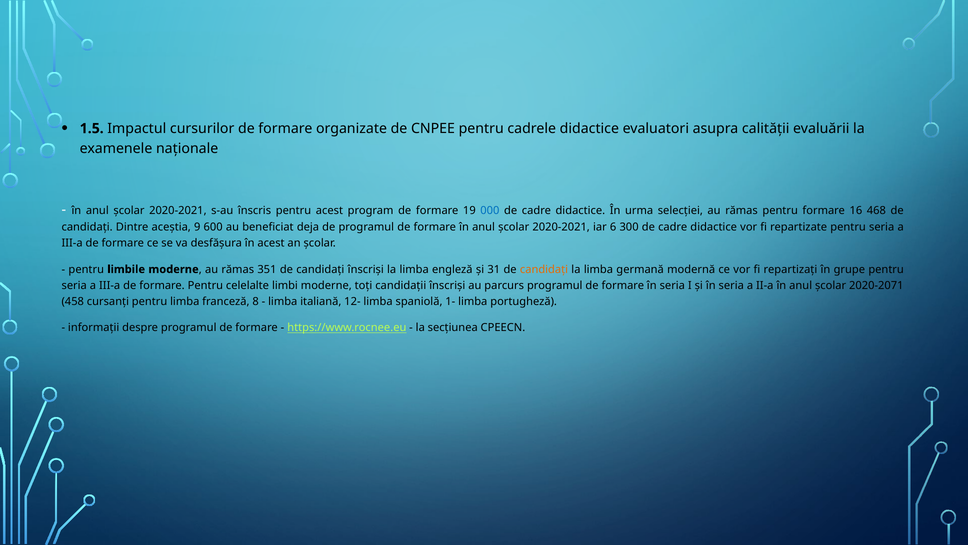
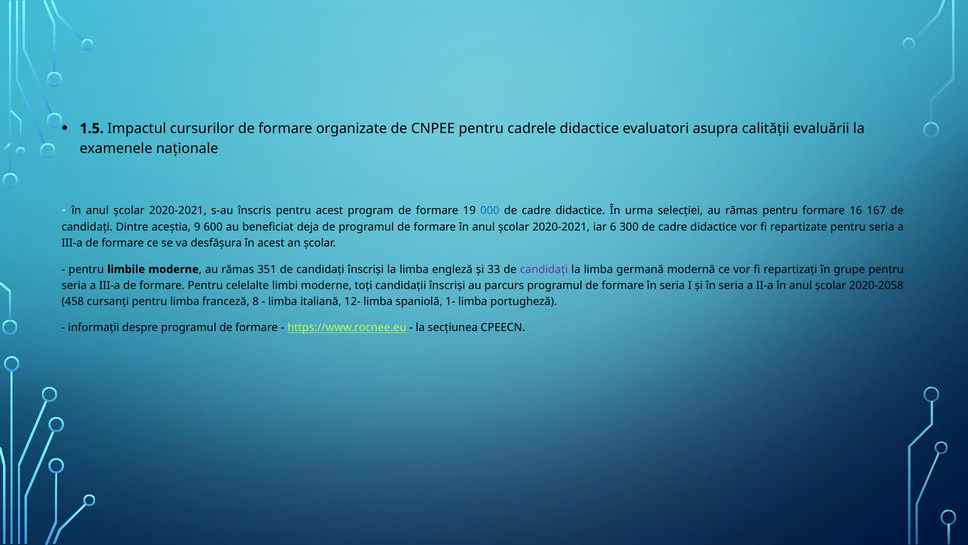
468: 468 -> 167 (876, 211)
31: 31 -> 33 (494, 269)
candidați colour: orange -> purple (544, 269)
2020-2071: 2020-2071 -> 2020-2058 (876, 285)
